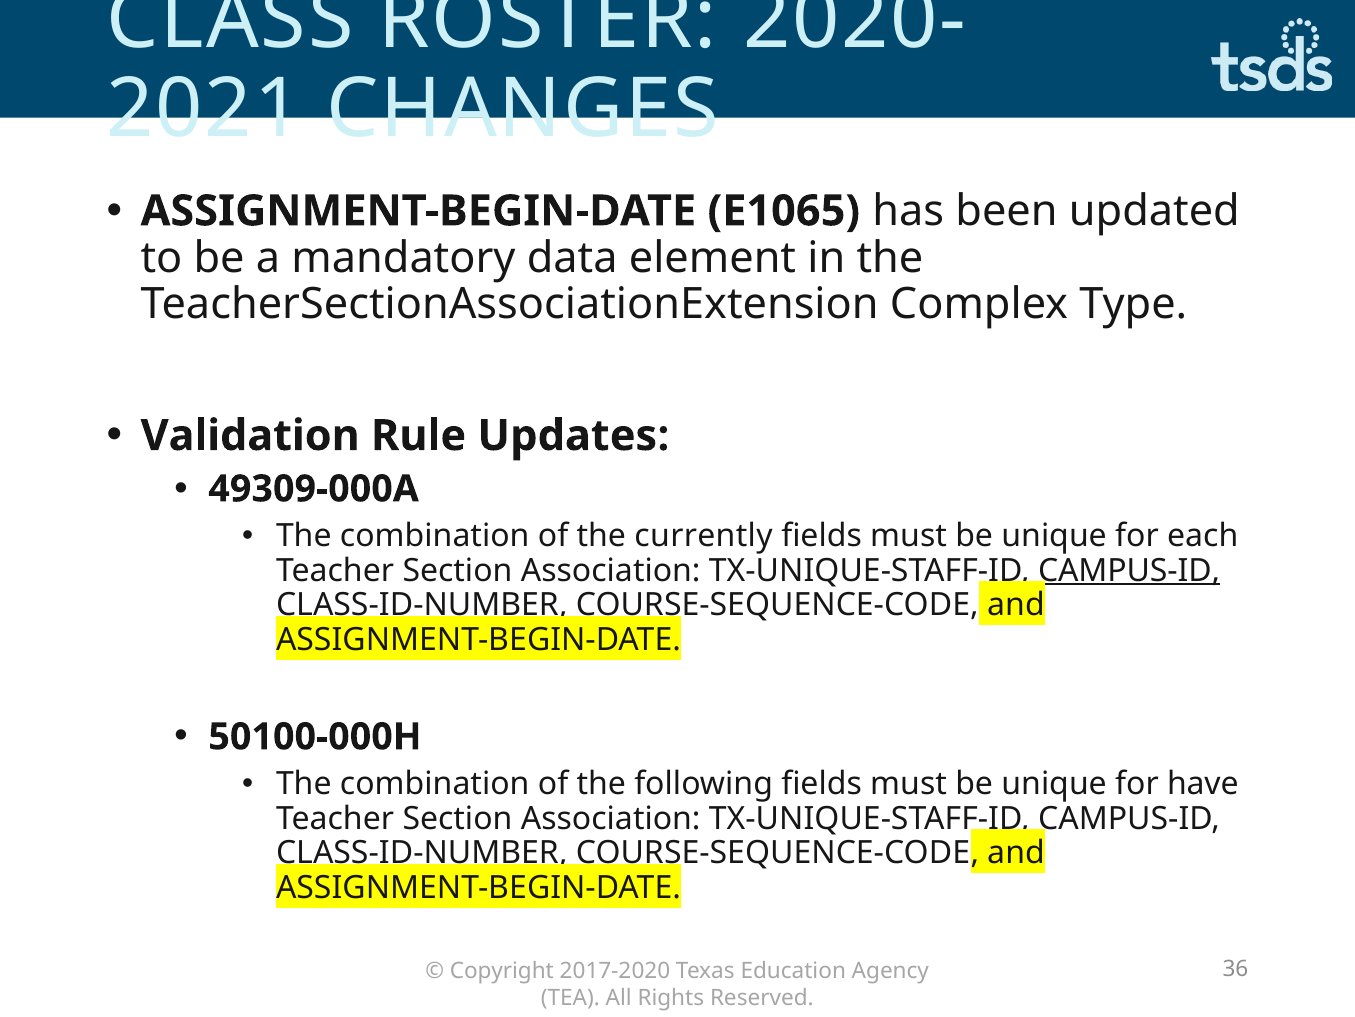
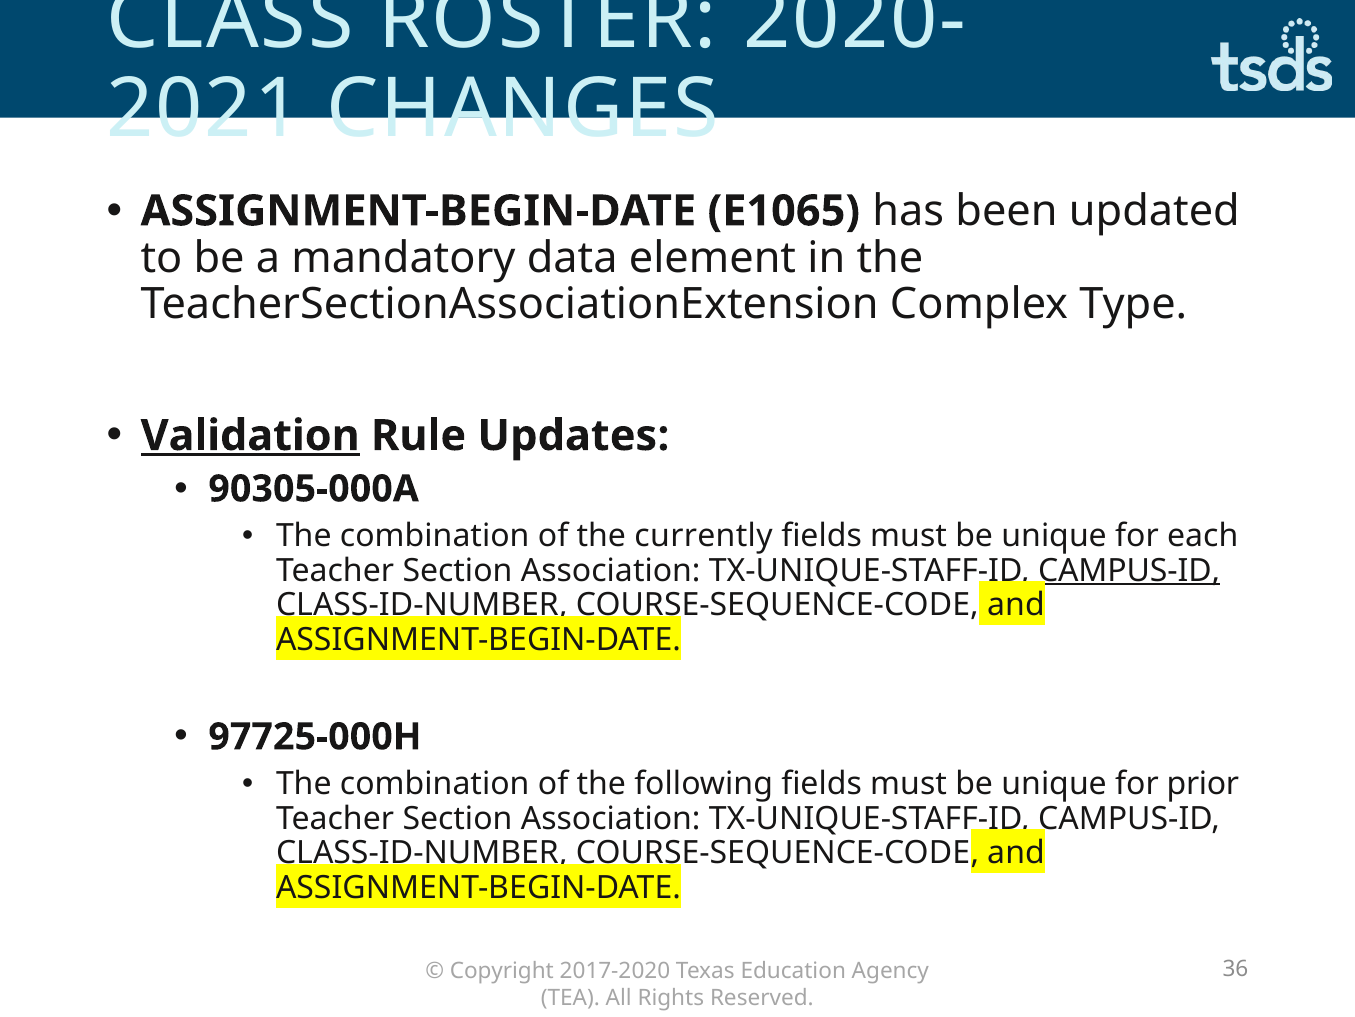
Validation underline: none -> present (250, 435)
49309-000A: 49309-000A -> 90305-000A (314, 489)
50100-000H: 50100-000H -> 97725-000H (315, 736)
have: have -> prior (1203, 783)
